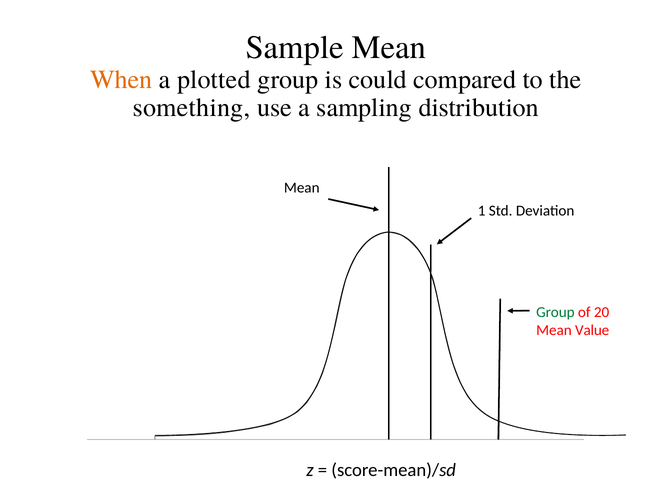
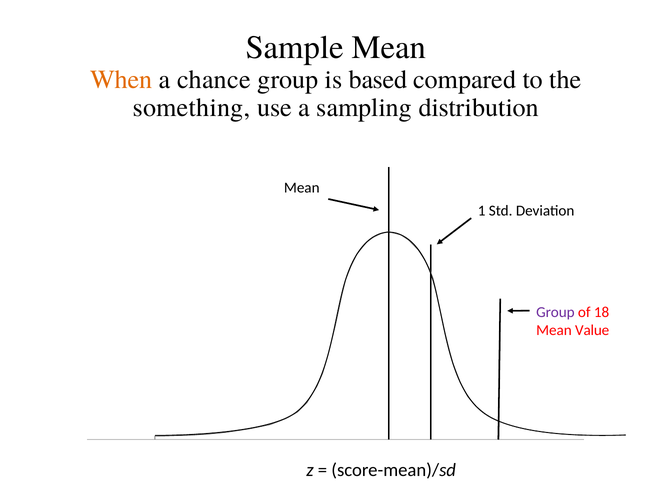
plotted: plotted -> chance (214, 79)
could: could -> based (378, 79)
Group colour: green -> purple (555, 312)
20: 20 -> 18 (602, 312)
